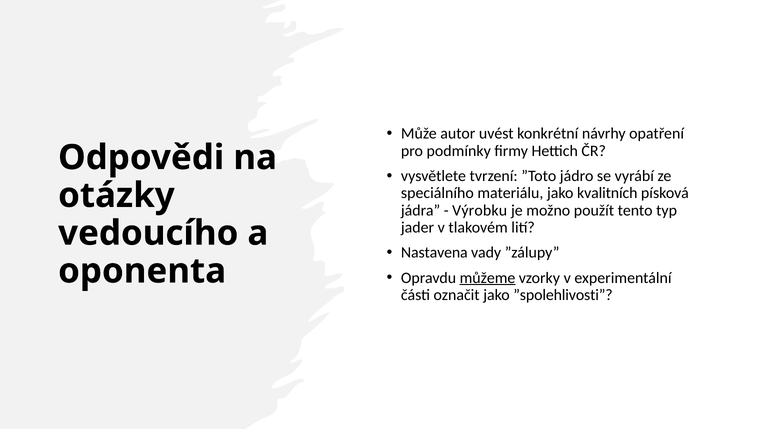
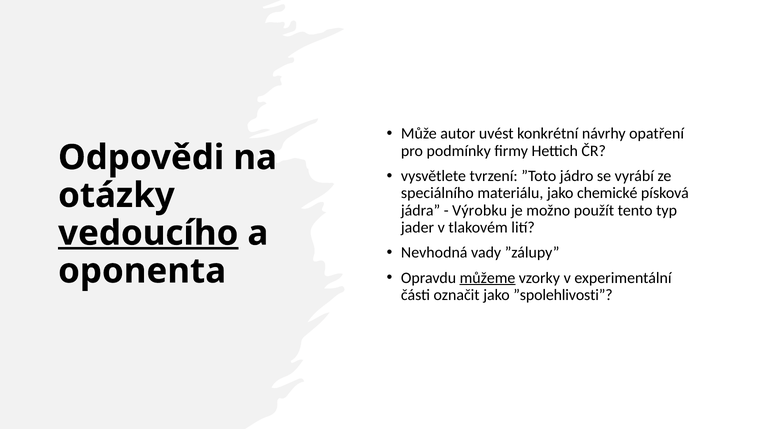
kvalitních: kvalitních -> chemické (607, 193)
vedoucího underline: none -> present (148, 233)
Nastavena: Nastavena -> Nevhodná (434, 253)
